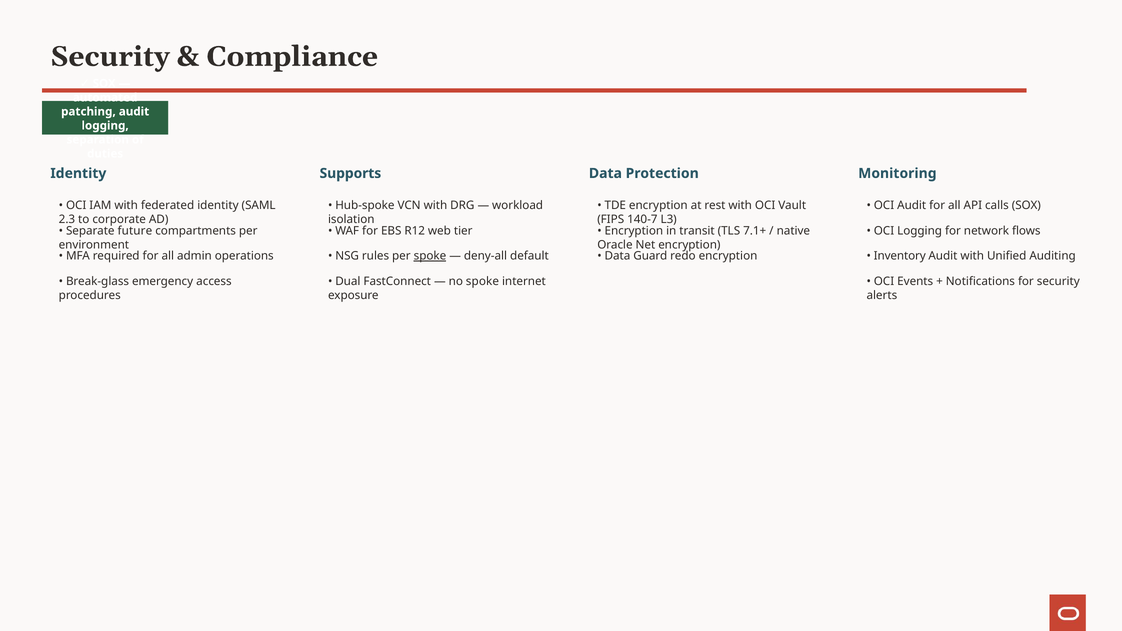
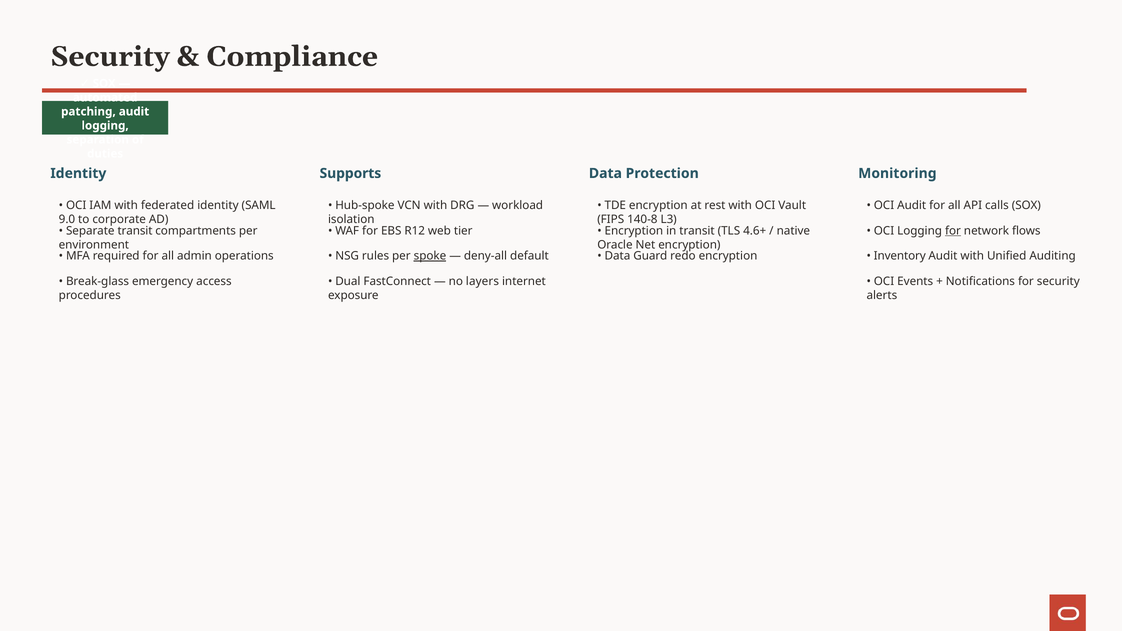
2.3: 2.3 -> 9.0 (67, 220)
140-7: 140-7 -> 140-8 (642, 220)
Separate future: future -> transit (135, 231)
7.1+: 7.1+ -> 4.6+ (755, 231)
for underline: none -> present (953, 231)
no spoke: spoke -> layers (482, 281)
